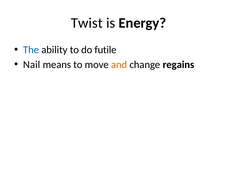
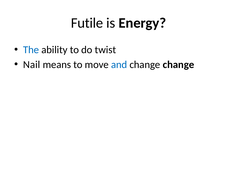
Twist: Twist -> Futile (87, 23)
futile: futile -> twist (105, 50)
and colour: orange -> blue (119, 64)
change regains: regains -> change (178, 64)
